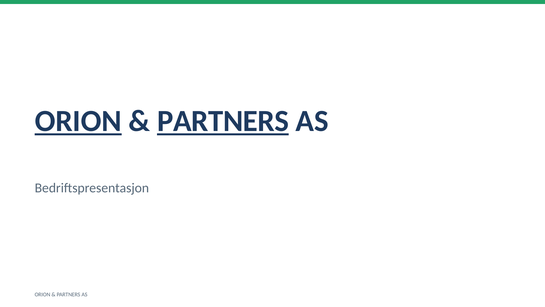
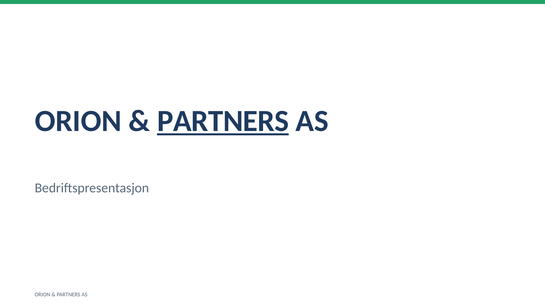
ORION underline: present -> none (78, 121)
